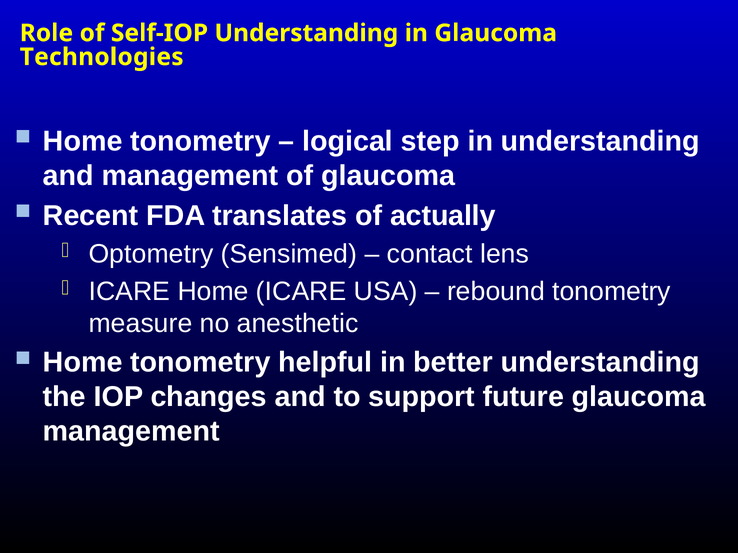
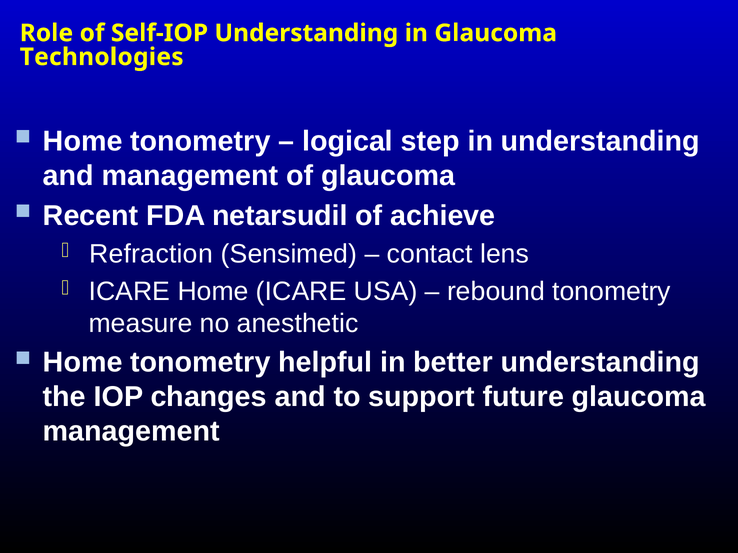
translates: translates -> netarsudil (280, 216)
actually: actually -> achieve (443, 216)
Optometry: Optometry -> Refraction (151, 254)
